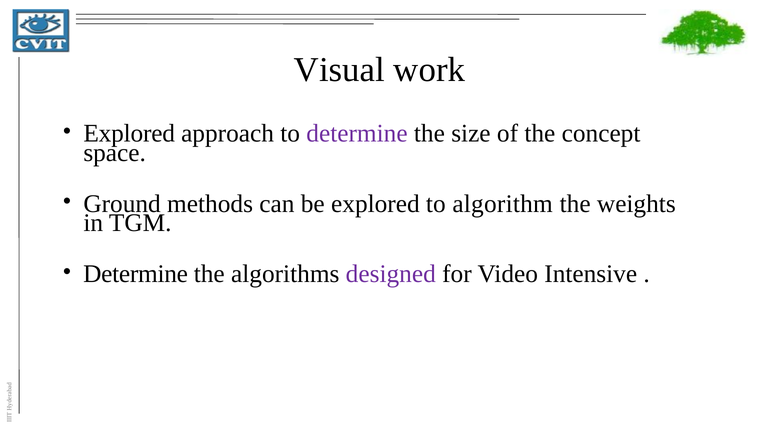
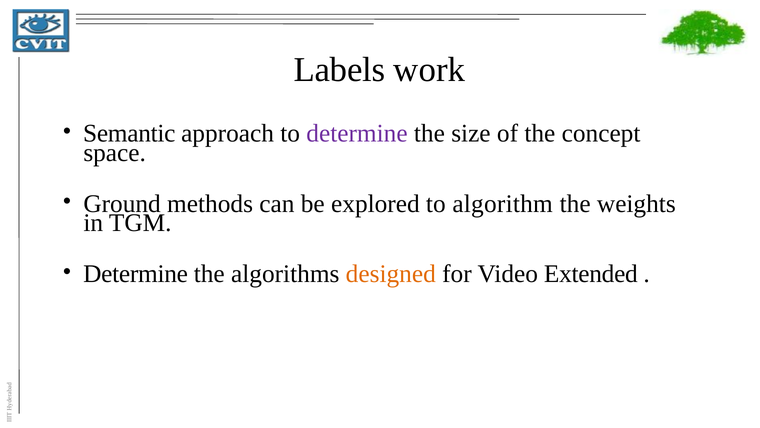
Visual: Visual -> Labels (339, 70)
Explored: Explored -> Semantic (129, 133)
designed colour: purple -> orange (391, 274)
Intensive: Intensive -> Extended (591, 274)
